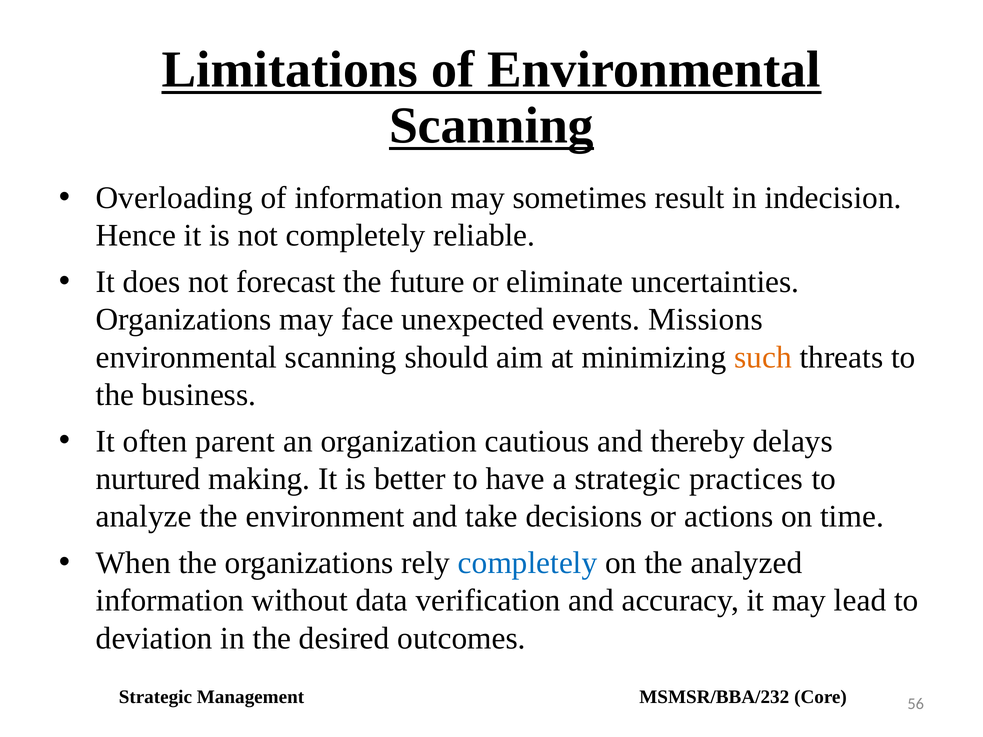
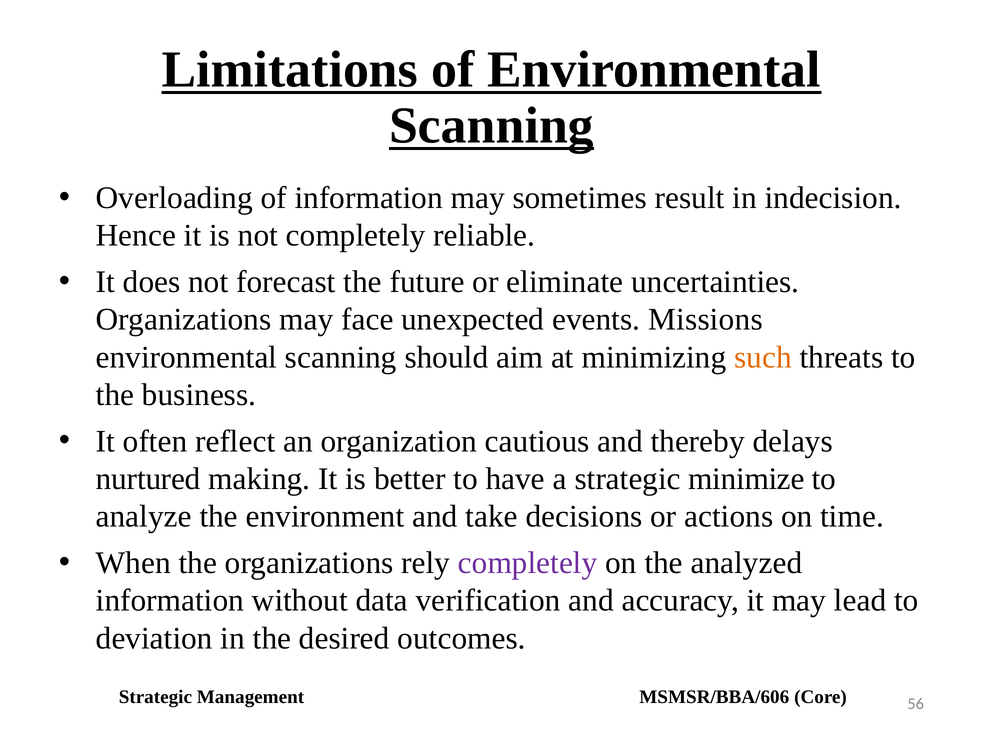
parent: parent -> reflect (235, 441)
practices: practices -> minimize (746, 479)
completely colour: blue -> purple (528, 563)
MSMSR/BBA/232: MSMSR/BBA/232 -> MSMSR/BBA/606 (714, 697)
